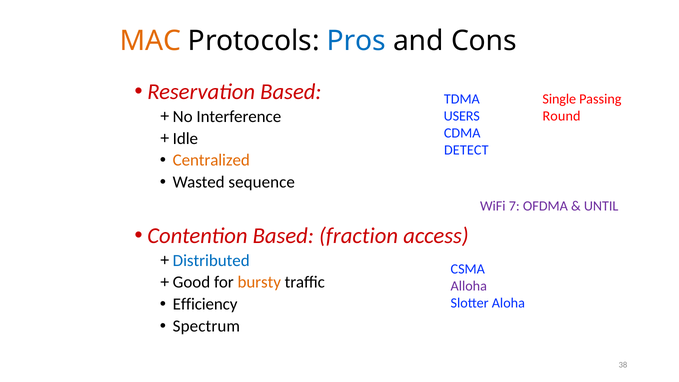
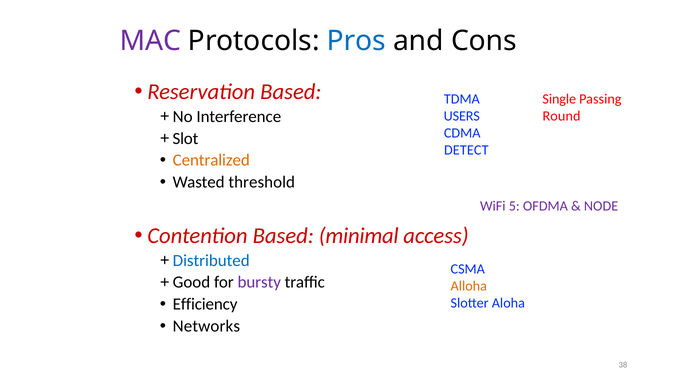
MAC colour: orange -> purple (150, 41)
Idle: Idle -> Slot (185, 138)
sequence: sequence -> threshold (262, 182)
7: 7 -> 5 (514, 206)
UNTIL: UNTIL -> NODE (601, 206)
fraction: fraction -> minimal (359, 236)
bursty colour: orange -> purple (259, 282)
Alloha colour: purple -> orange (469, 286)
Spectrum: Spectrum -> Networks (206, 326)
